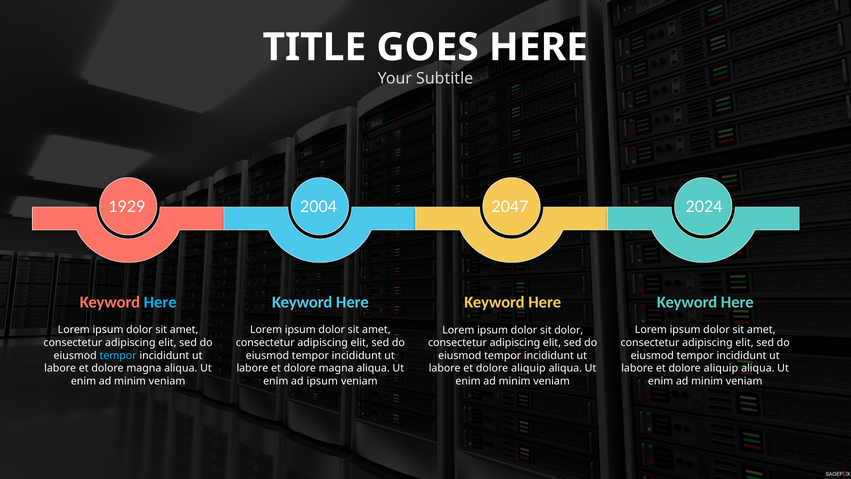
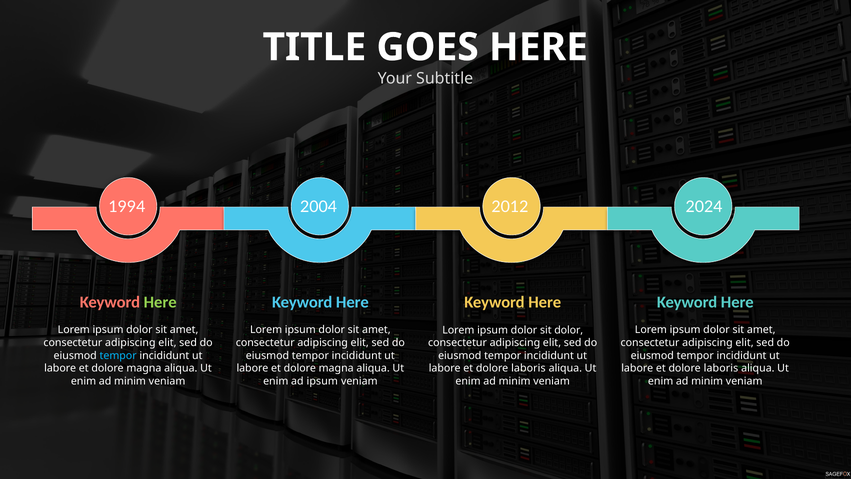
1929: 1929 -> 1994 (127, 207)
2047: 2047 -> 2012 (510, 207)
Here colour: light blue -> light green (160, 302)
aliquip: aliquip -> laboris (721, 368)
aliquip: aliquip -> laboris (528, 368)
